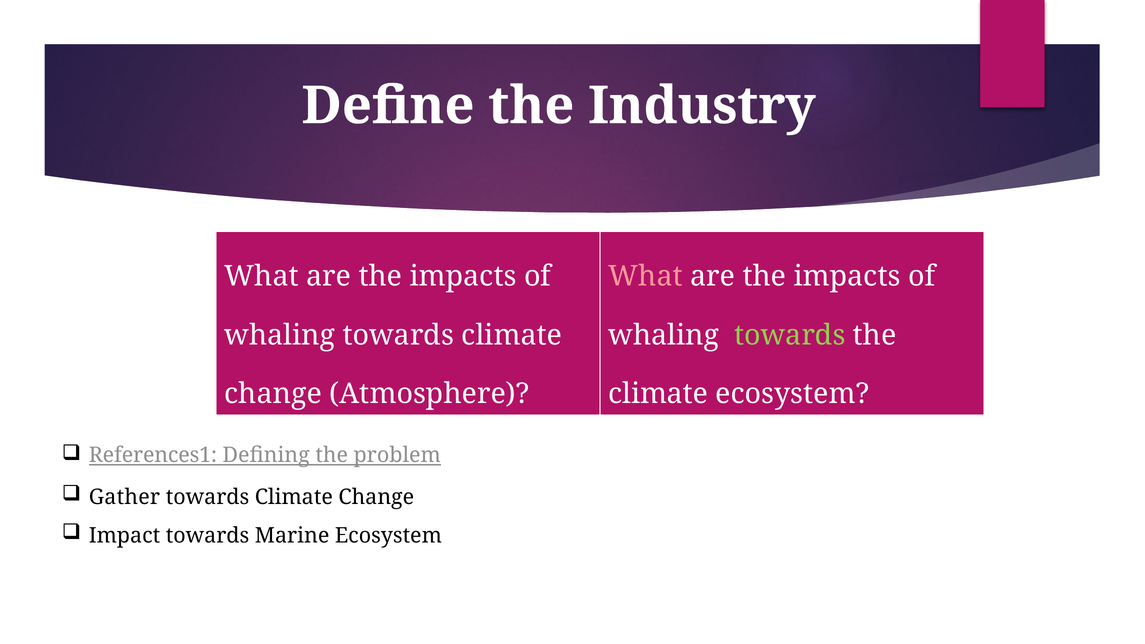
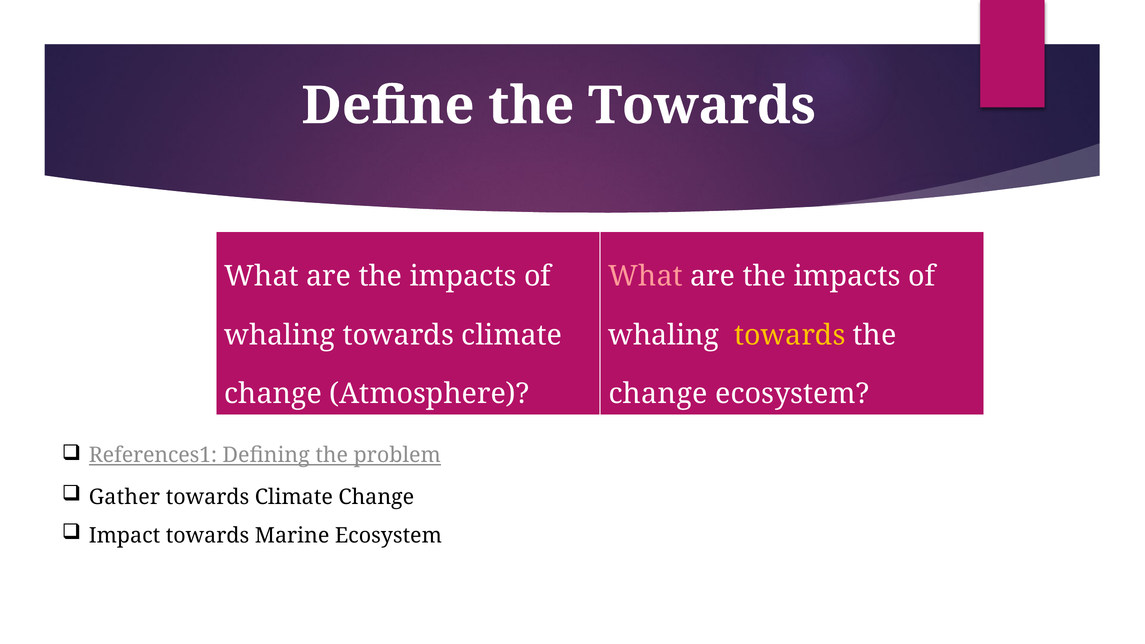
the Industry: Industry -> Towards (702, 106)
towards colour: light green -> yellow (790, 335)
climate: climate -> change (658, 394)
